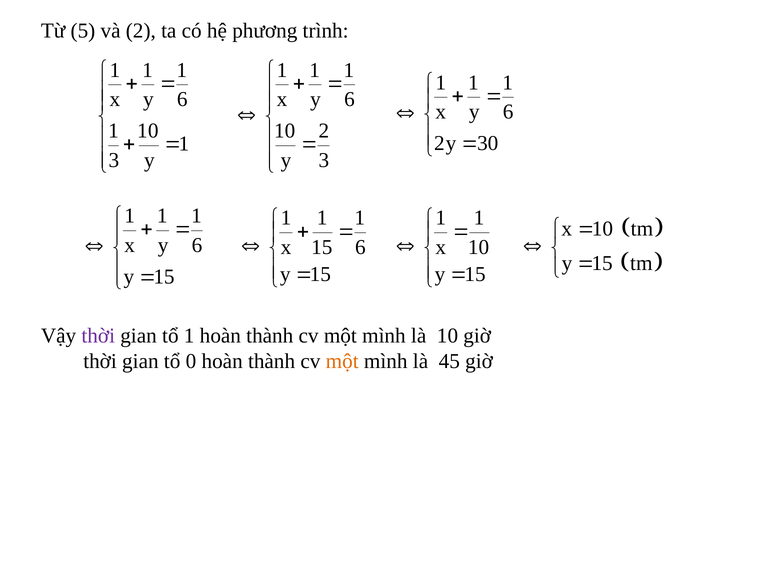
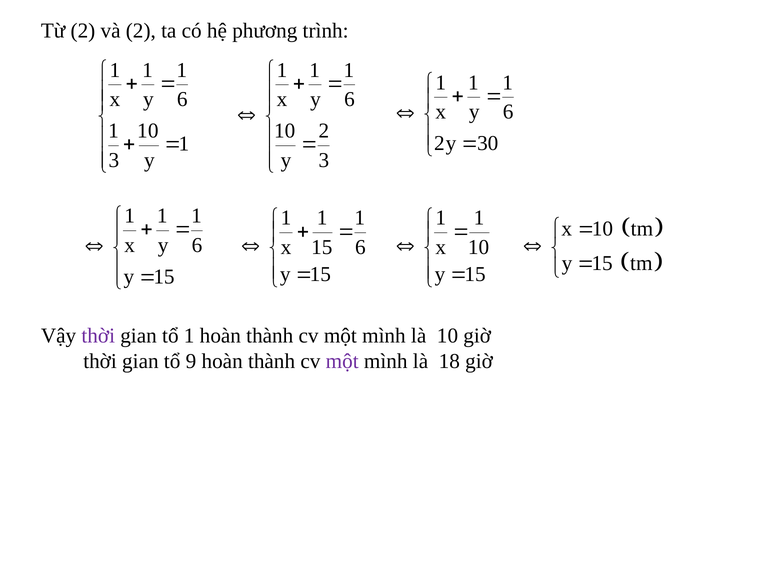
Từ 5: 5 -> 2 (83, 31)
0: 0 -> 9 (191, 361)
một colour: orange -> purple (342, 361)
45: 45 -> 18 (449, 361)
